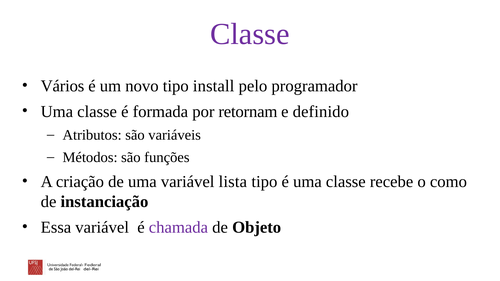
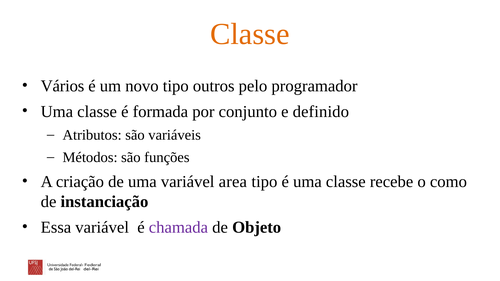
Classe colour: purple -> orange (250, 34)
install: install -> outros (214, 86)
retornam: retornam -> conjunto (248, 112)
lista: lista -> area (233, 182)
